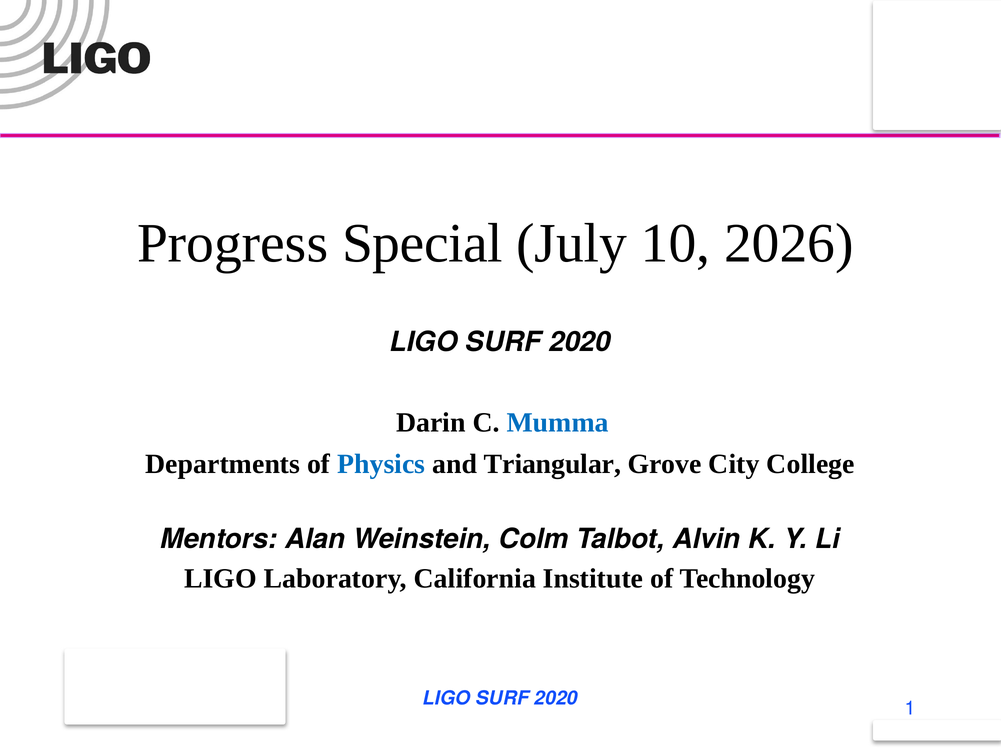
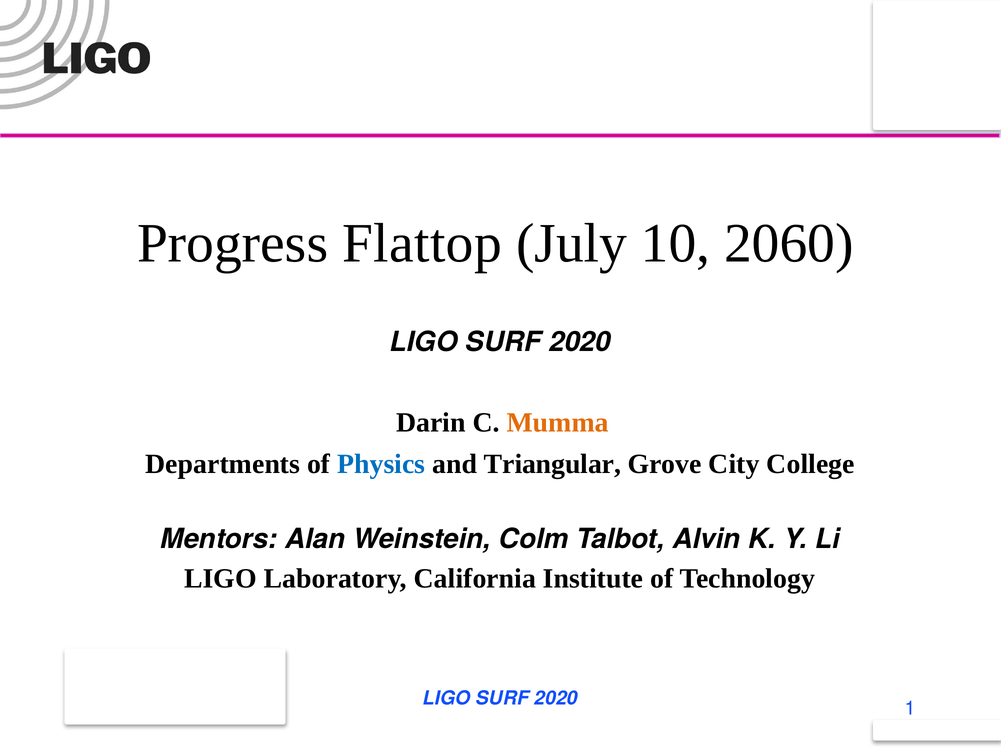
Special: Special -> Flattop (422, 243)
2026: 2026 -> 2060 (789, 243)
Mumma colour: blue -> orange (558, 422)
